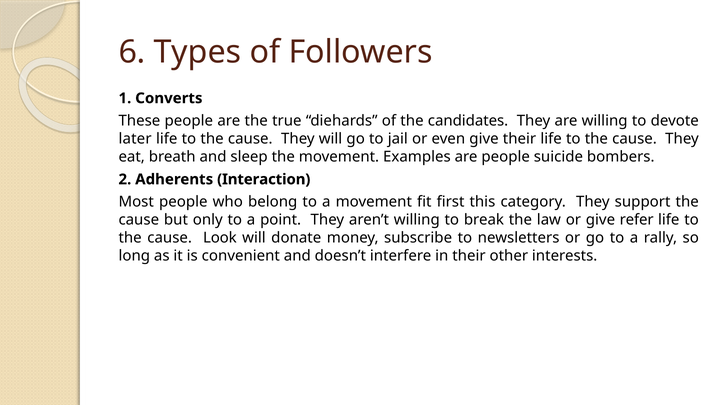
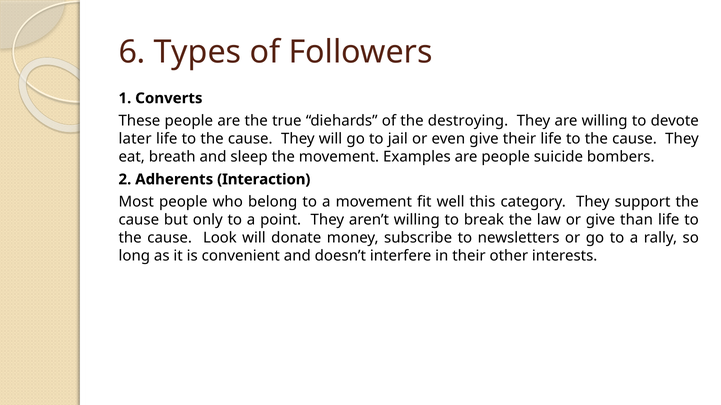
candidates: candidates -> destroying (468, 121)
first: first -> well (451, 202)
refer: refer -> than (637, 220)
